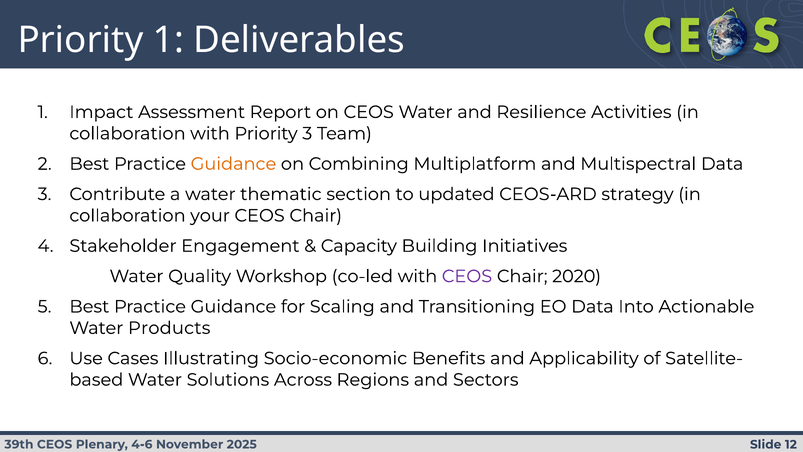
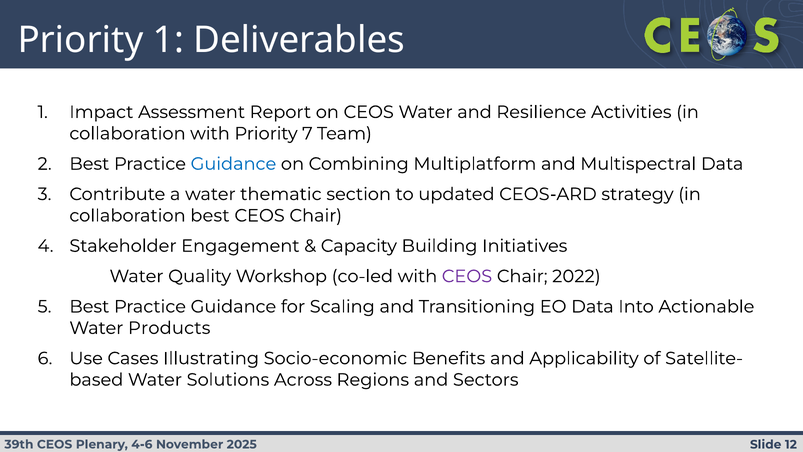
Priority 3: 3 -> 7 (307, 133)
Guidance colour: orange -> blue (233, 164)
collaboration your: your -> best (210, 215)
2020: 2020 -> 2022 (576, 276)
